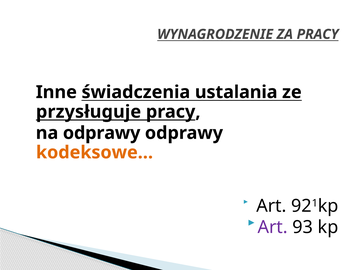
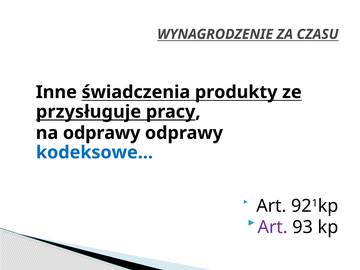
ZA PRACY: PRACY -> CZASU (318, 34)
ustalania: ustalania -> produkty (236, 92)
kodeksowe… colour: orange -> blue (95, 152)
